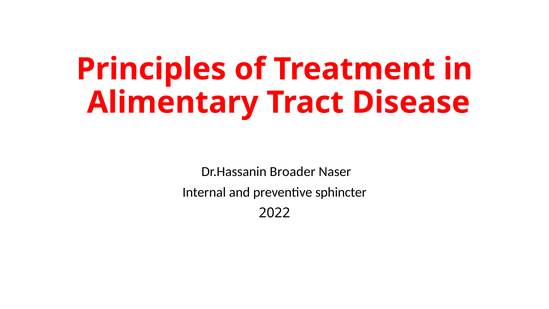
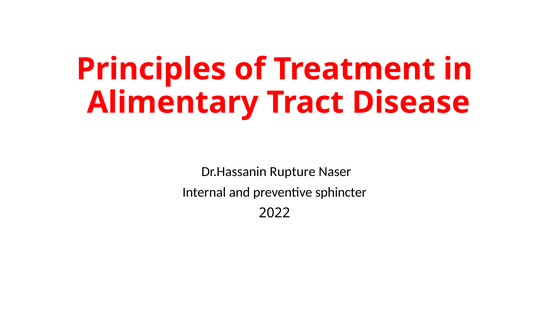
Broader: Broader -> Rupture (293, 172)
